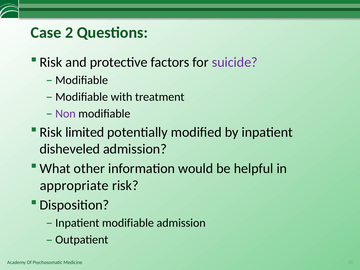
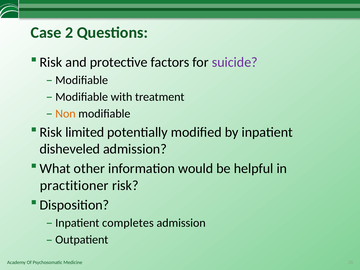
Non colour: purple -> orange (65, 114)
appropriate: appropriate -> practitioner (74, 185)
Inpatient modifiable: modifiable -> completes (128, 223)
